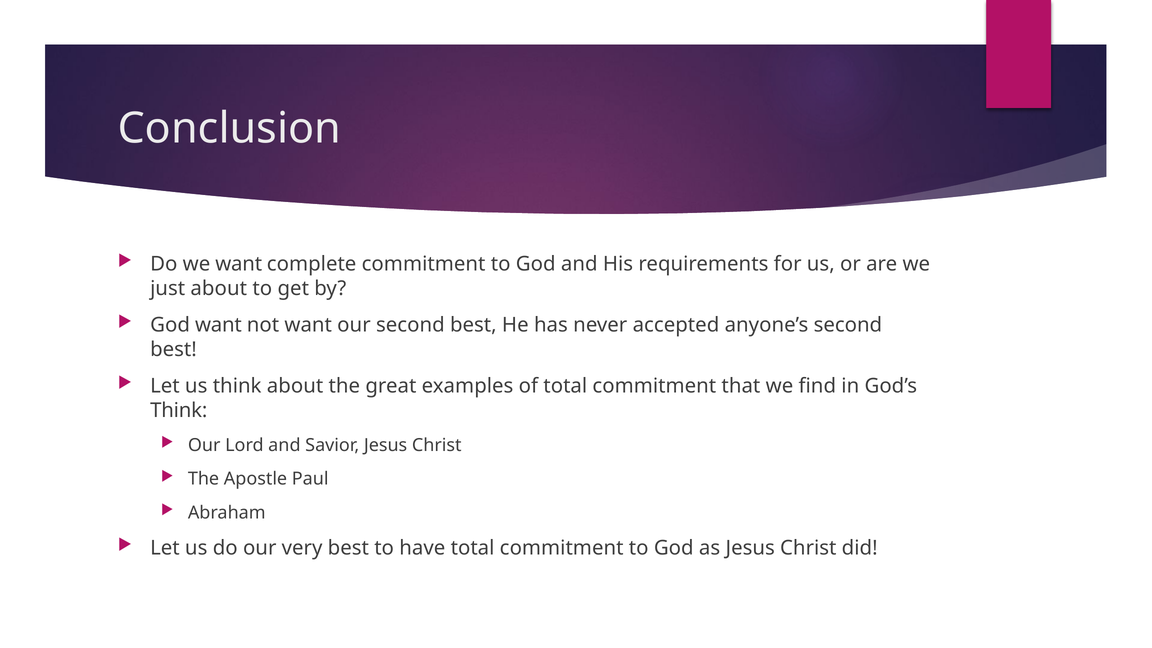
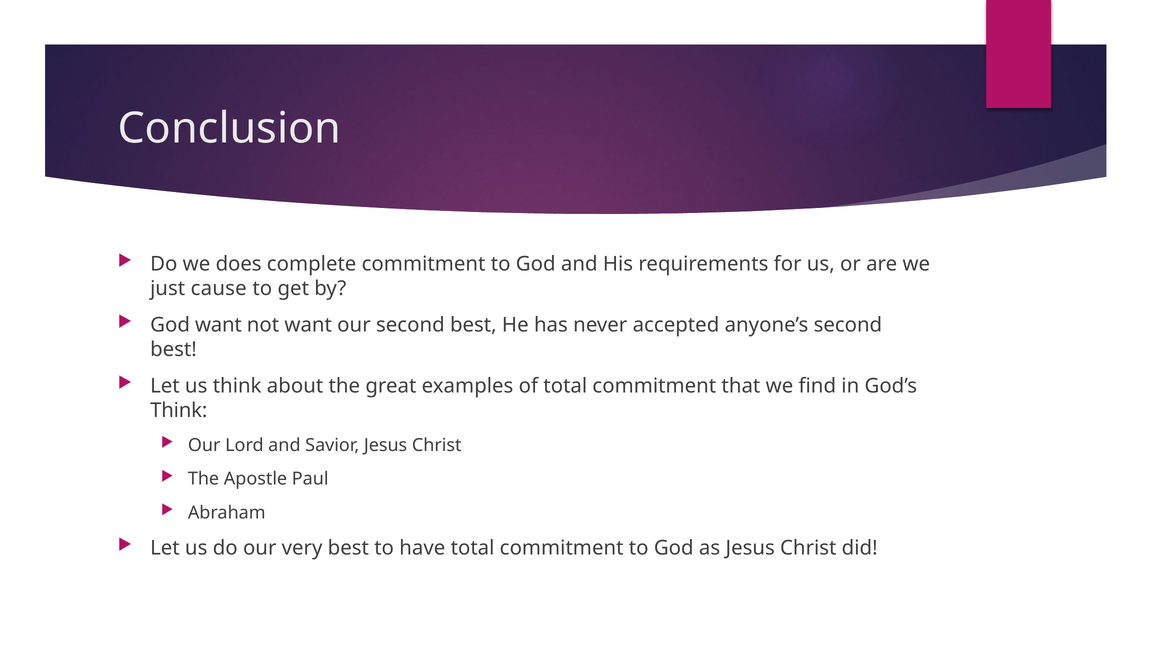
we want: want -> does (239, 264)
just about: about -> cause (219, 288)
